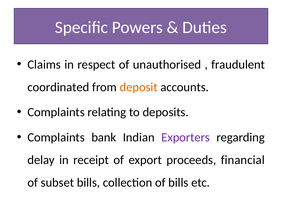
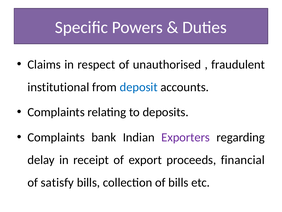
coordinated: coordinated -> institutional (58, 87)
deposit colour: orange -> blue (139, 87)
subset: subset -> satisfy (57, 182)
